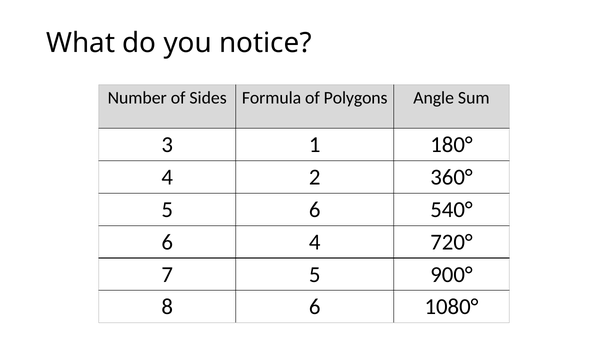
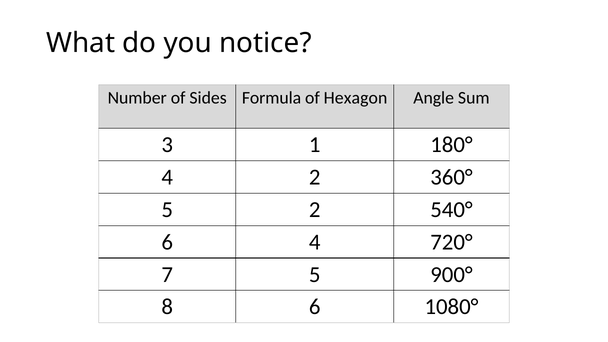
Polygons: Polygons -> Hexagon (356, 98)
5 6: 6 -> 2 (315, 210)
